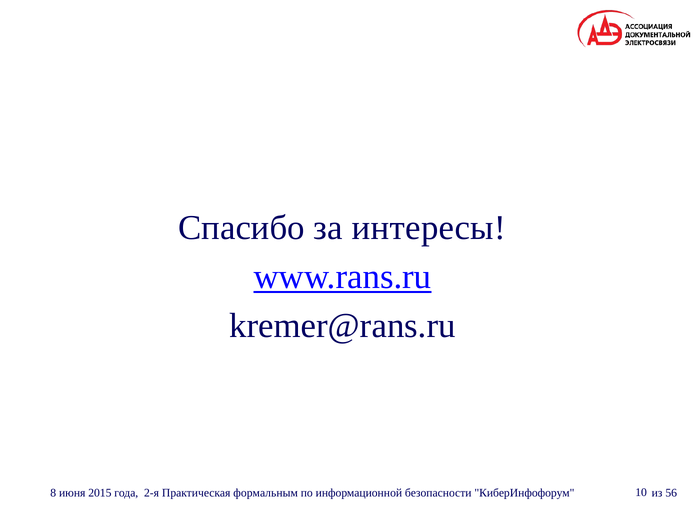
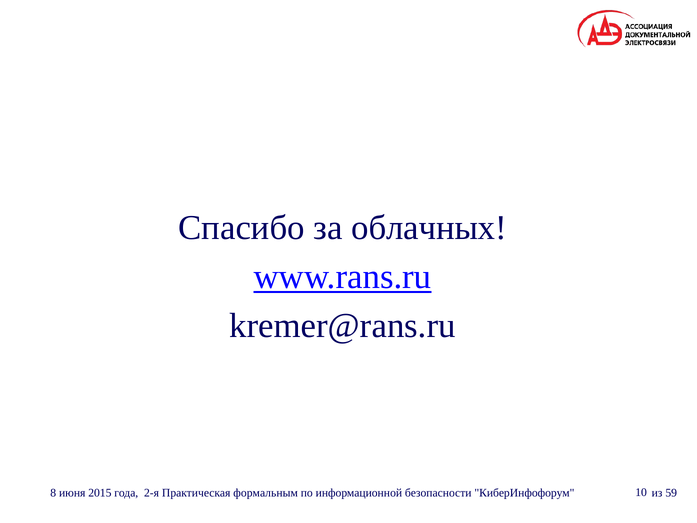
интересы: интересы -> облачных (429, 228)
56: 56 -> 59 (671, 493)
